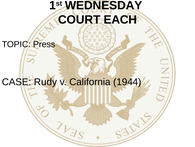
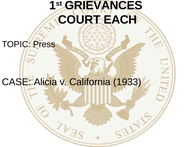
WEDNESDAY: WEDNESDAY -> GRIEVANCES (104, 5)
Rudy: Rudy -> Alicia (45, 82)
1944: 1944 -> 1933 (127, 82)
